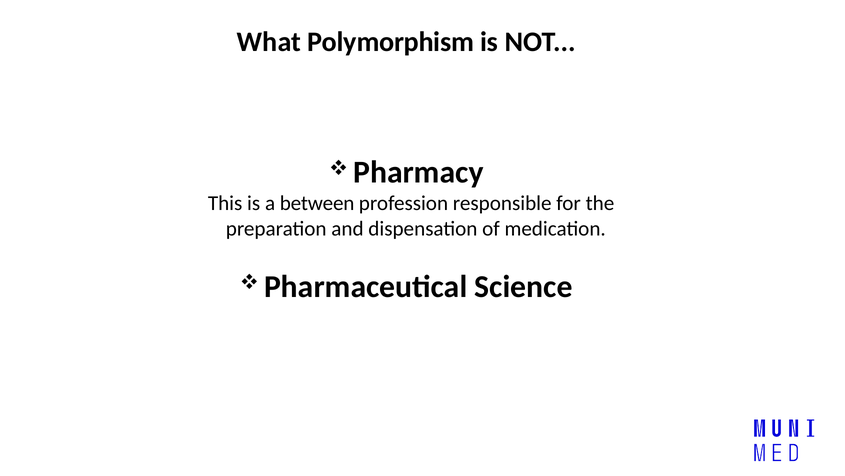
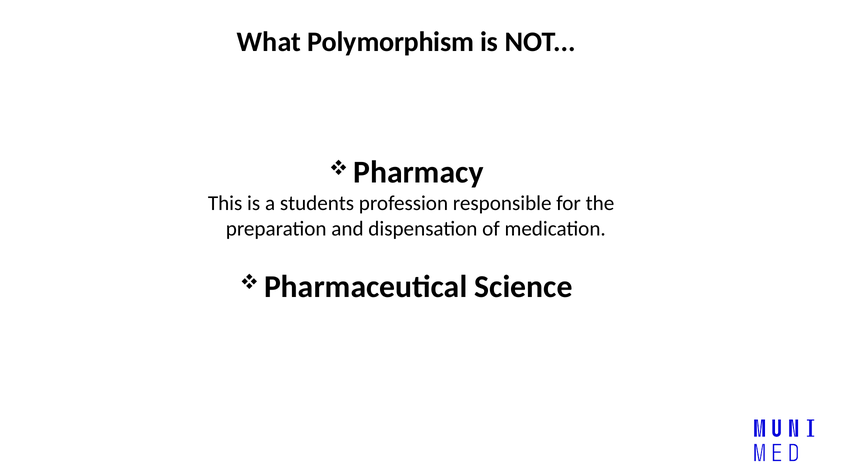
between: between -> students (317, 203)
